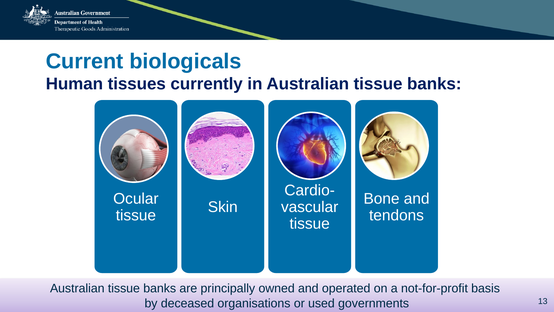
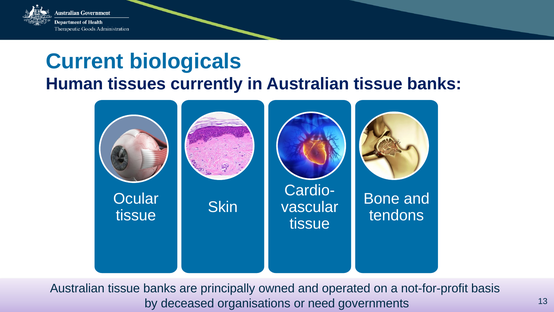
used: used -> need (321, 303)
